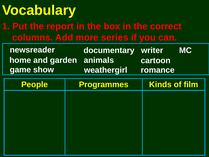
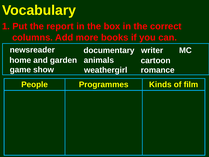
series: series -> books (115, 37)
